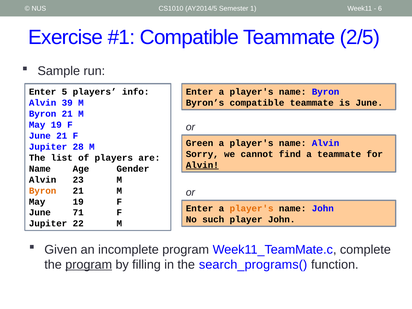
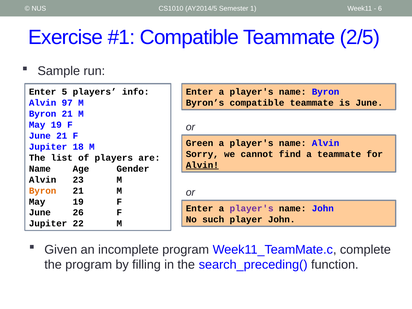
39: 39 -> 97 (67, 103)
28: 28 -> 18 (78, 147)
player's colour: orange -> purple (252, 208)
71: 71 -> 26 (78, 213)
program underline: present -> none (89, 265)
search_programs(: search_programs( -> search_preceding( (253, 265)
